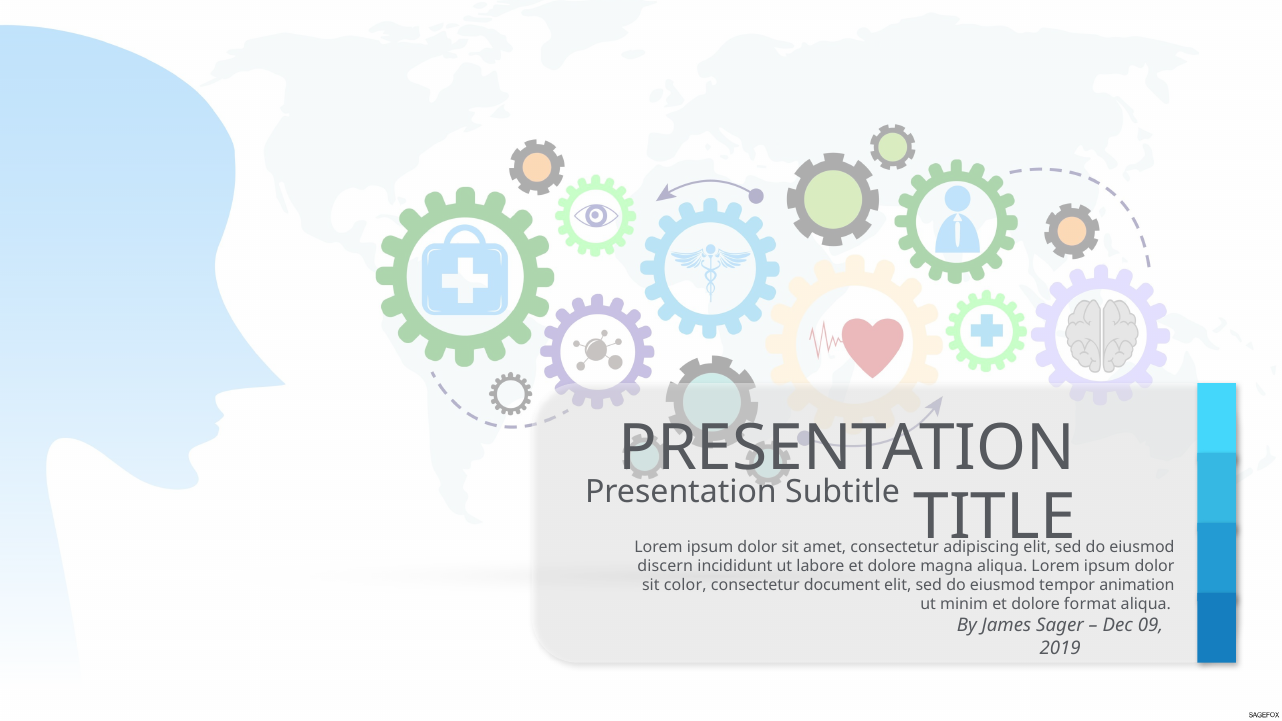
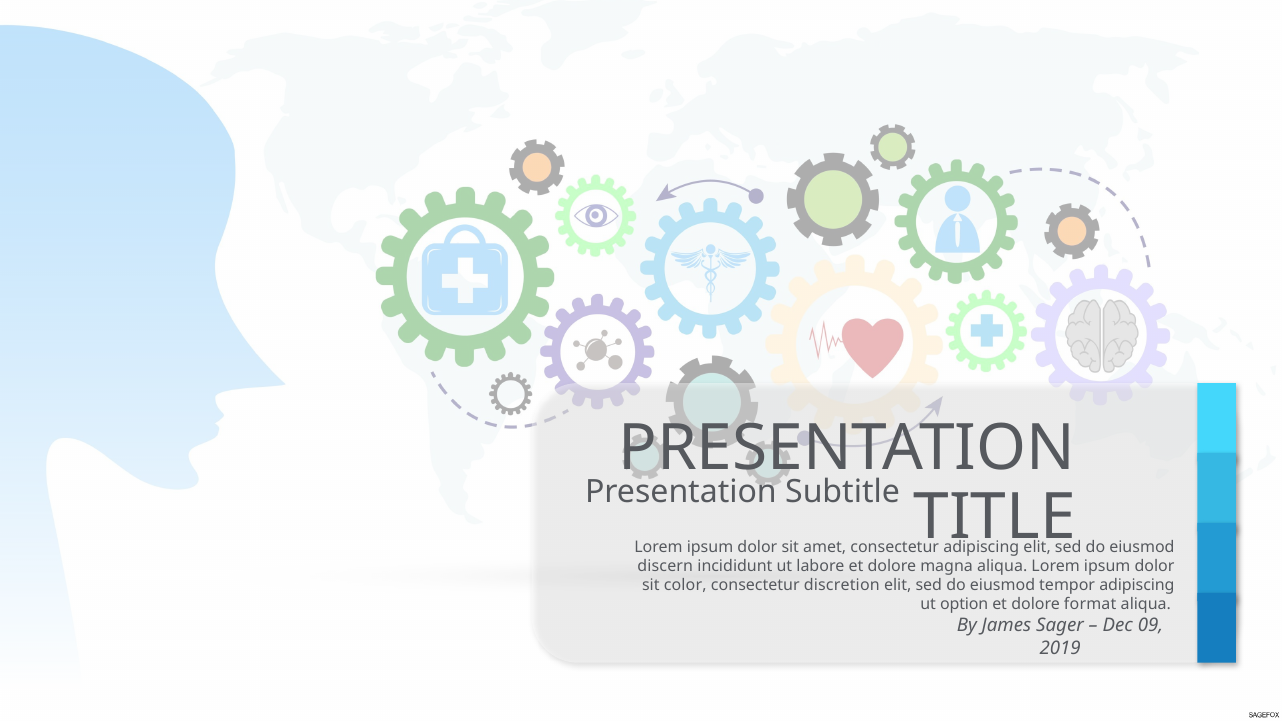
document: document -> discretion (842, 585)
tempor animation: animation -> adipiscing (1137, 585)
minim: minim -> option (964, 605)
